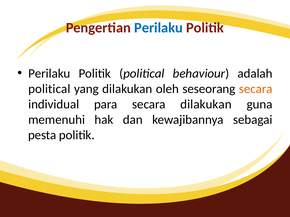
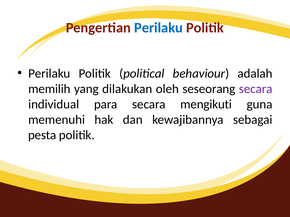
political: political -> memilih (49, 89)
secara colour: orange -> purple (256, 89)
secara dilakukan: dilakukan -> mengikuti (206, 104)
